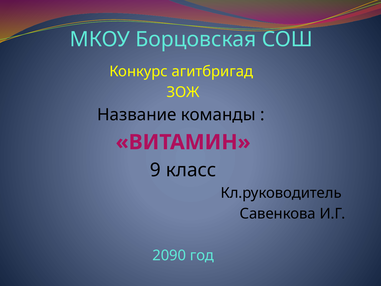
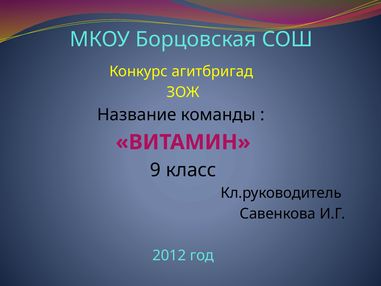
2090: 2090 -> 2012 (169, 255)
